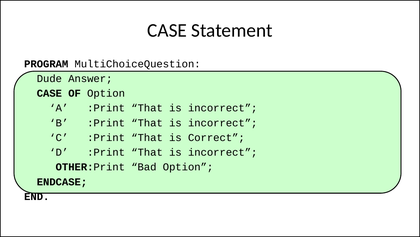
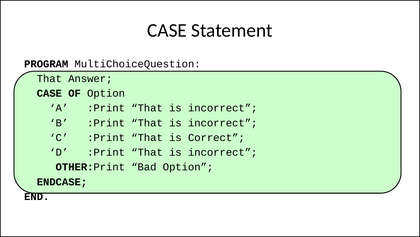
Dude: Dude -> That (49, 78)
